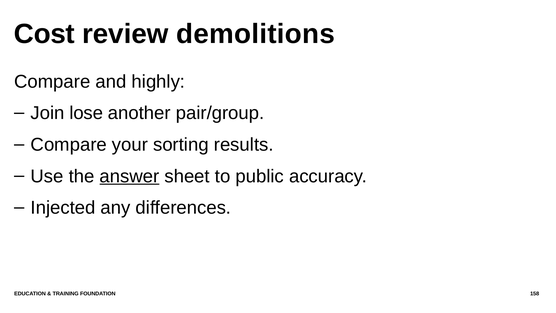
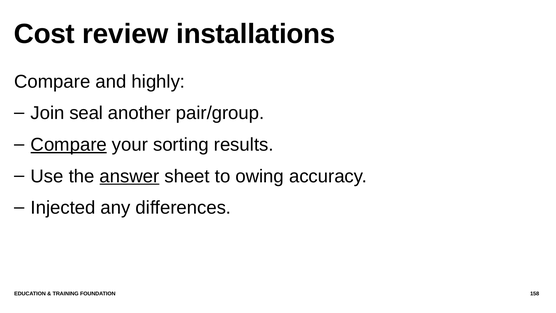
demolitions: demolitions -> installations (256, 34)
lose: lose -> seal (86, 113)
Compare underline: none -> present (69, 145)
public: public -> owing (260, 176)
